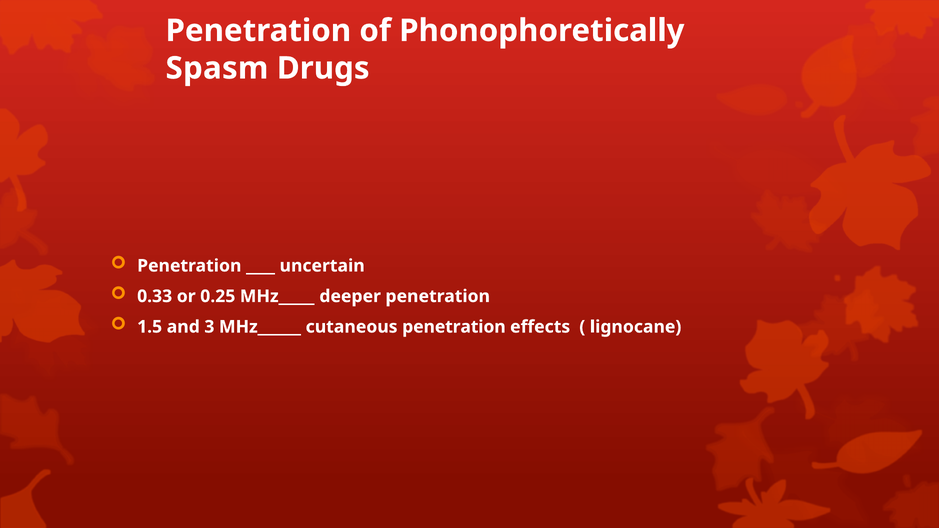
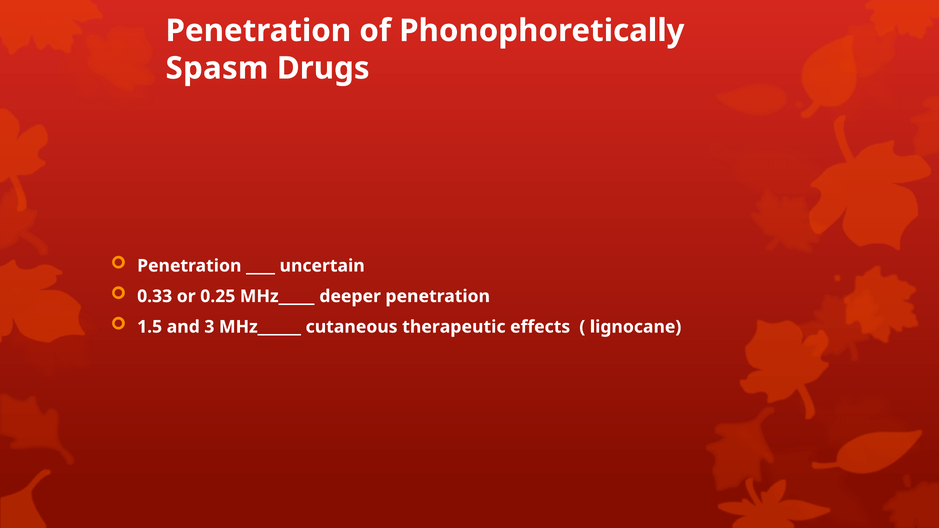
cutaneous penetration: penetration -> therapeutic (454, 327)
